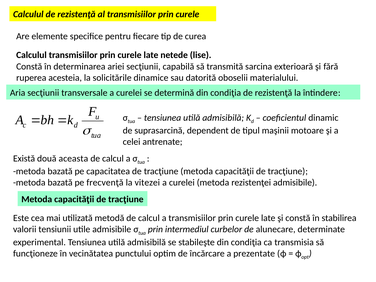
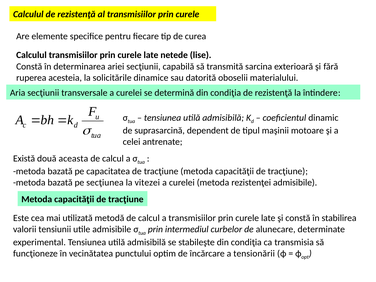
frecvenţă: frecvenţă -> secţiunea (105, 183)
prezentate: prezentate -> tensionării (254, 253)
